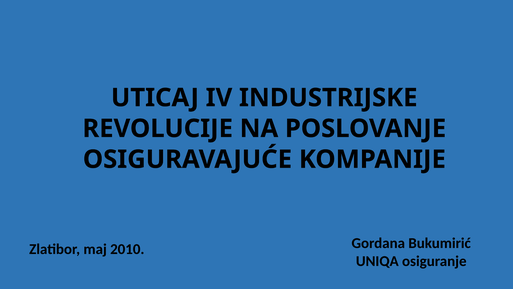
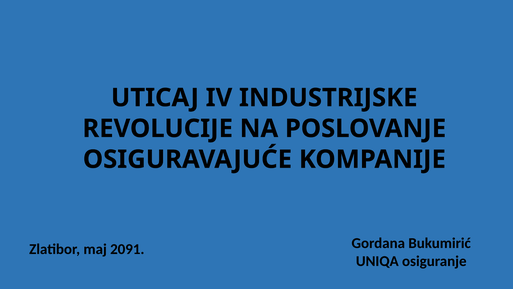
2010: 2010 -> 2091 (127, 249)
